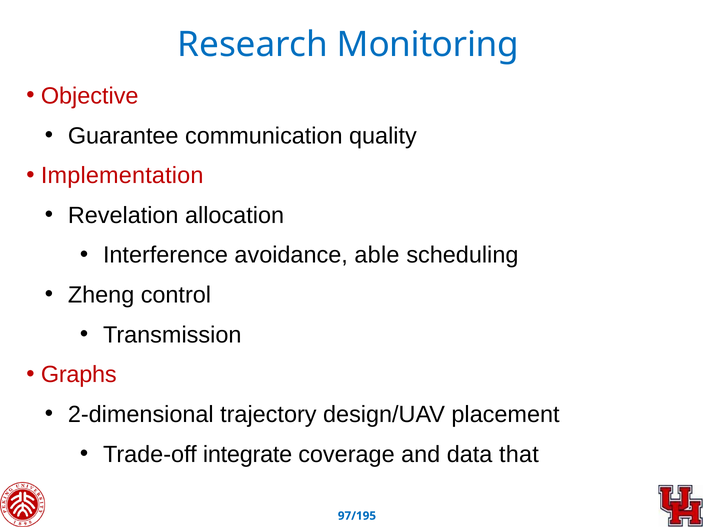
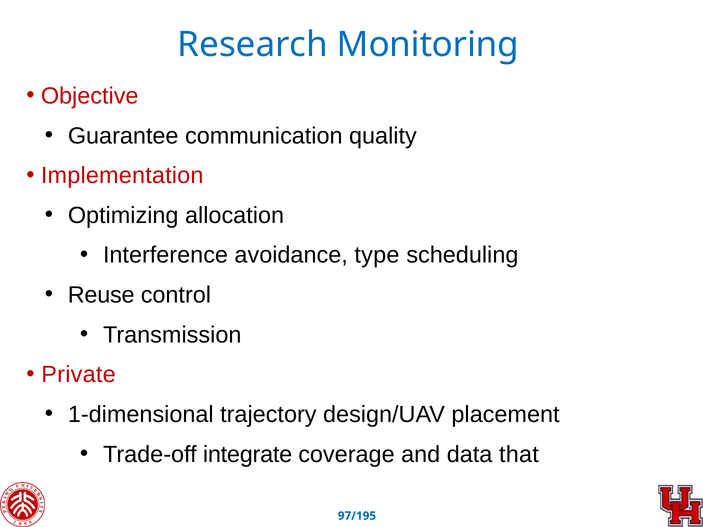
Revelation: Revelation -> Optimizing (123, 216)
able: able -> type (377, 255)
Zheng: Zheng -> Reuse (101, 295)
Graphs: Graphs -> Private (79, 375)
2-dimensional: 2-dimensional -> 1-dimensional (141, 415)
